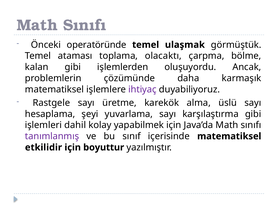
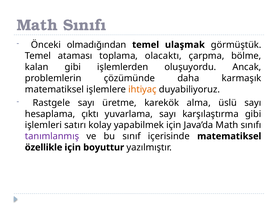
operatöründe: operatöründe -> olmadığından (97, 45)
ihtiyaç colour: purple -> orange (142, 89)
şeyi: şeyi -> çıktı (90, 114)
dahil: dahil -> satırı (75, 125)
etkilidir: etkilidir -> özellikle (44, 147)
